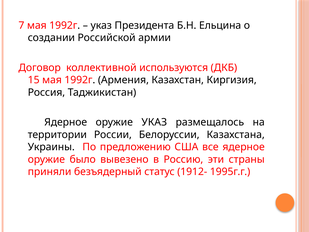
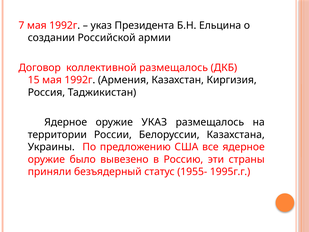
коллективной используются: используются -> размещалось (174, 68)
1912-: 1912- -> 1955- (192, 172)
